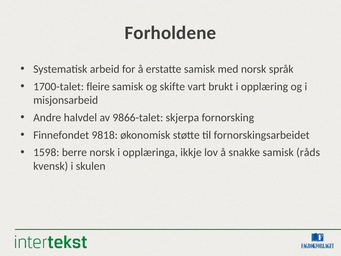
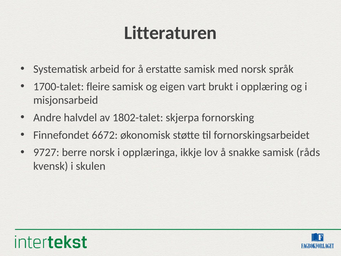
Forholdene: Forholdene -> Litteraturen (171, 33)
skifte: skifte -> eigen (172, 86)
9866-talet: 9866-talet -> 1802-talet (138, 117)
9818: 9818 -> 6672 (105, 135)
1598: 1598 -> 9727 (46, 152)
